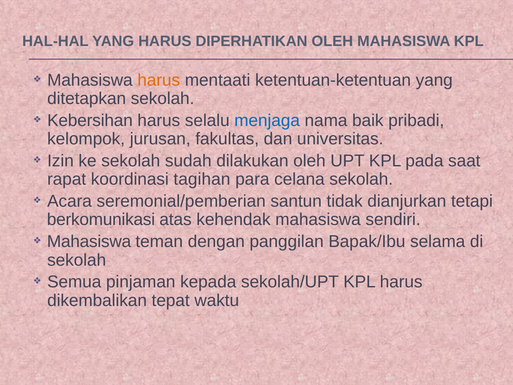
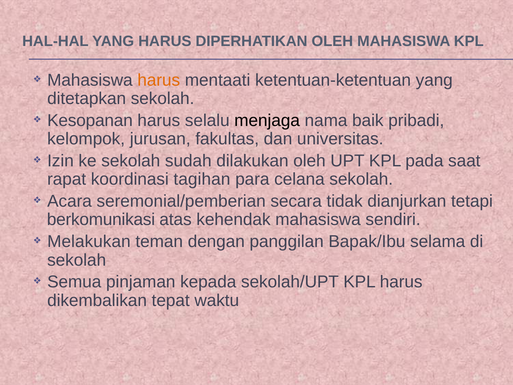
Kebersihan: Kebersihan -> Kesopanan (90, 120)
menjaga colour: blue -> black (267, 120)
santun: santun -> secara (296, 201)
Mahasiswa: Mahasiswa -> Melakukan (89, 241)
